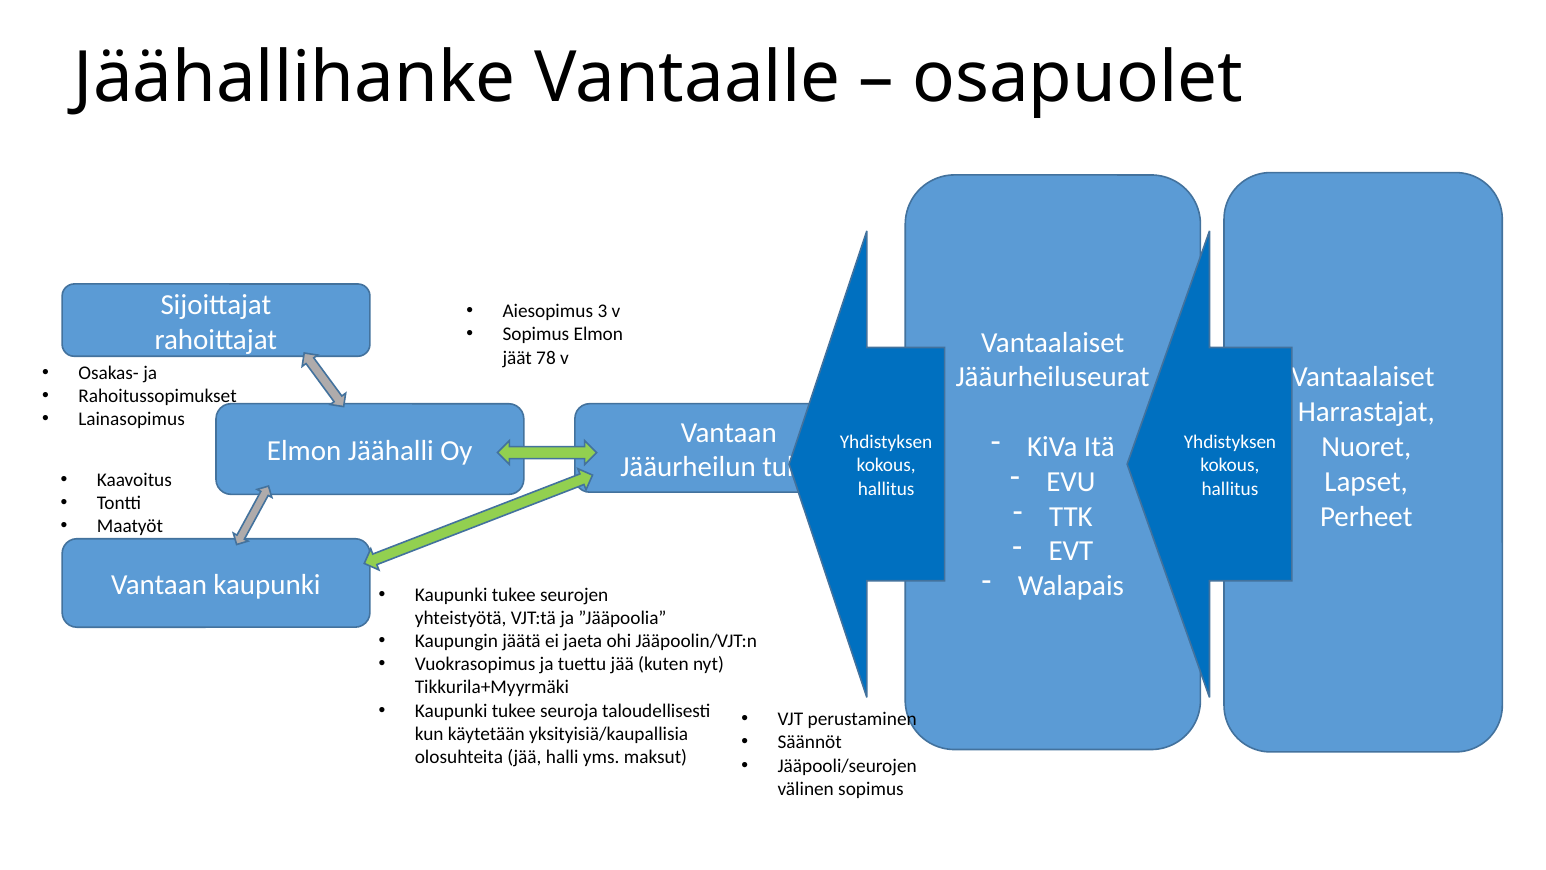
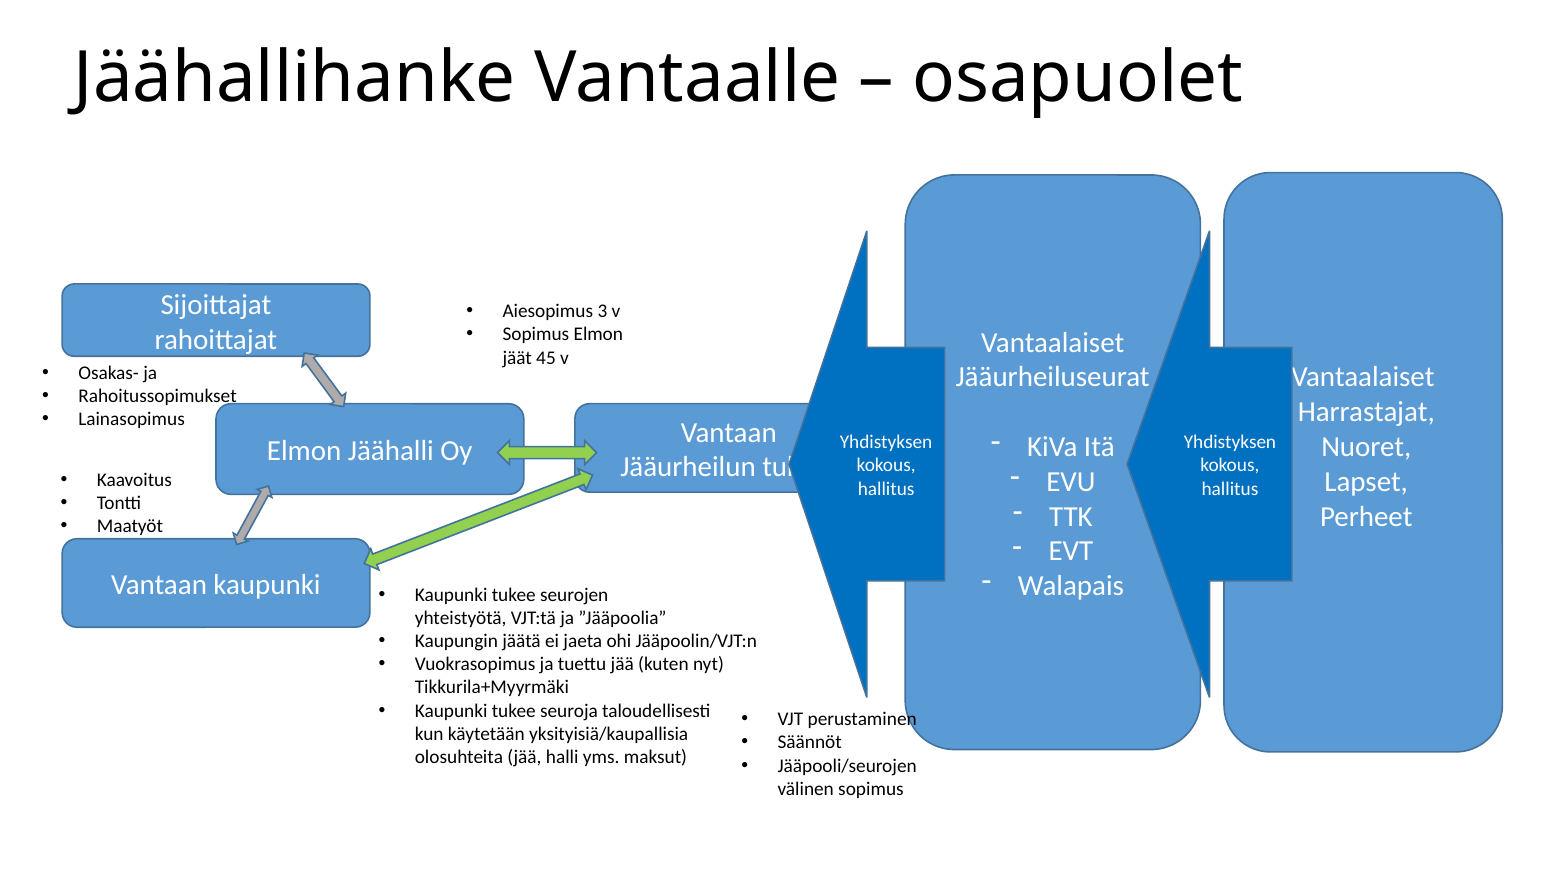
78: 78 -> 45 (546, 358)
